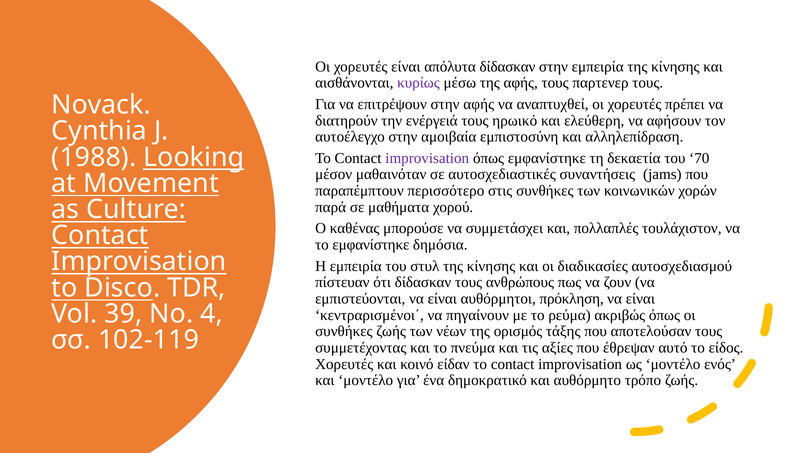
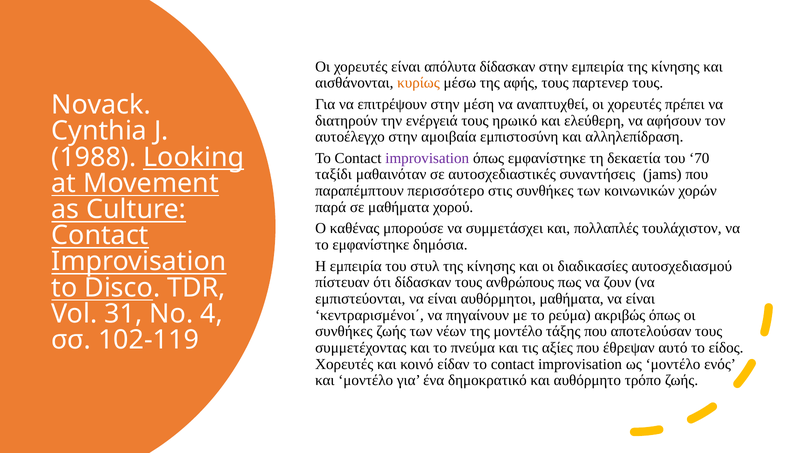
κυρίως colour: purple -> orange (418, 83)
στην αφής: αφής -> μέση (479, 104)
μέσον: μέσον -> ταξίδι (334, 175)
αυθόρμητοι πρόκληση: πρόκληση -> μαθήματα (572, 299)
39: 39 -> 31 (123, 314)
της ορισμός: ορισμός -> μοντέλο (518, 332)
